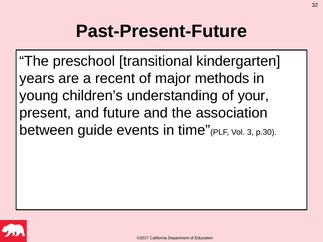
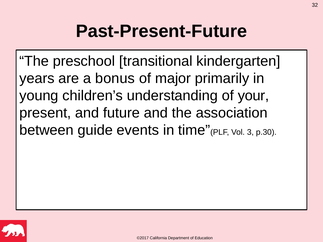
recent: recent -> bonus (115, 79)
methods: methods -> primarily (222, 79)
